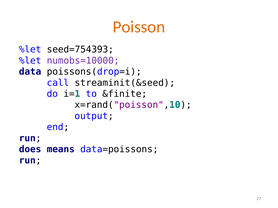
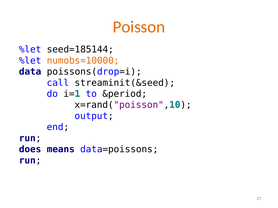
seed=754393: seed=754393 -> seed=185144 (80, 50)
numobs=10000 colour: purple -> orange (83, 61)
&finite: &finite -> &period (125, 94)
